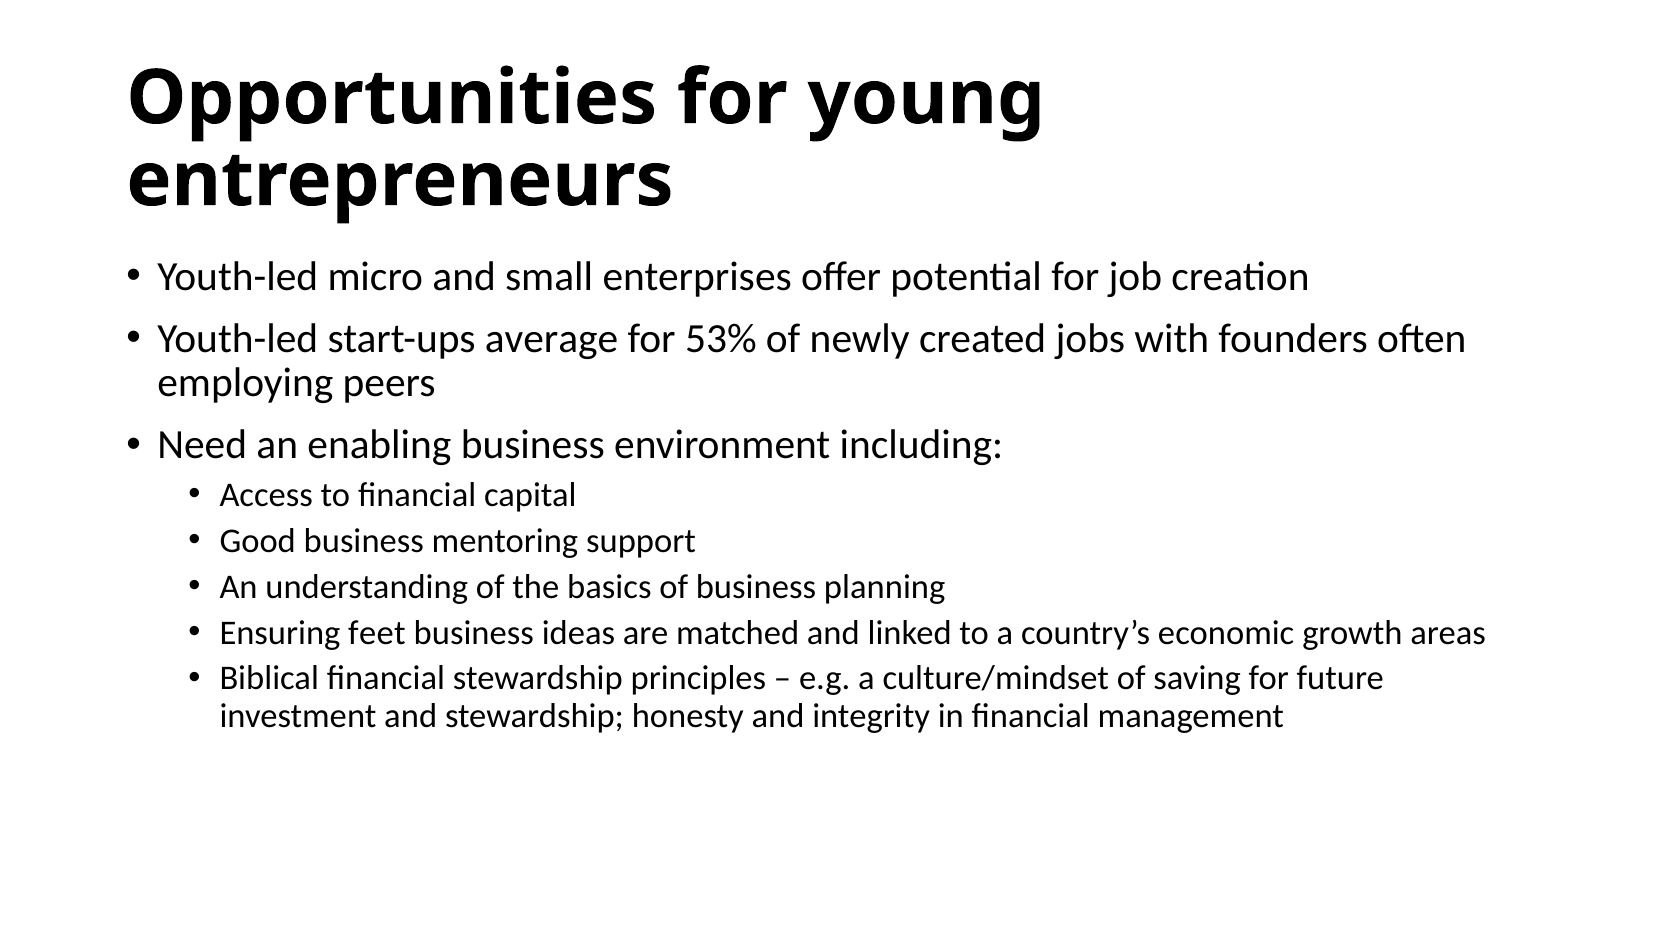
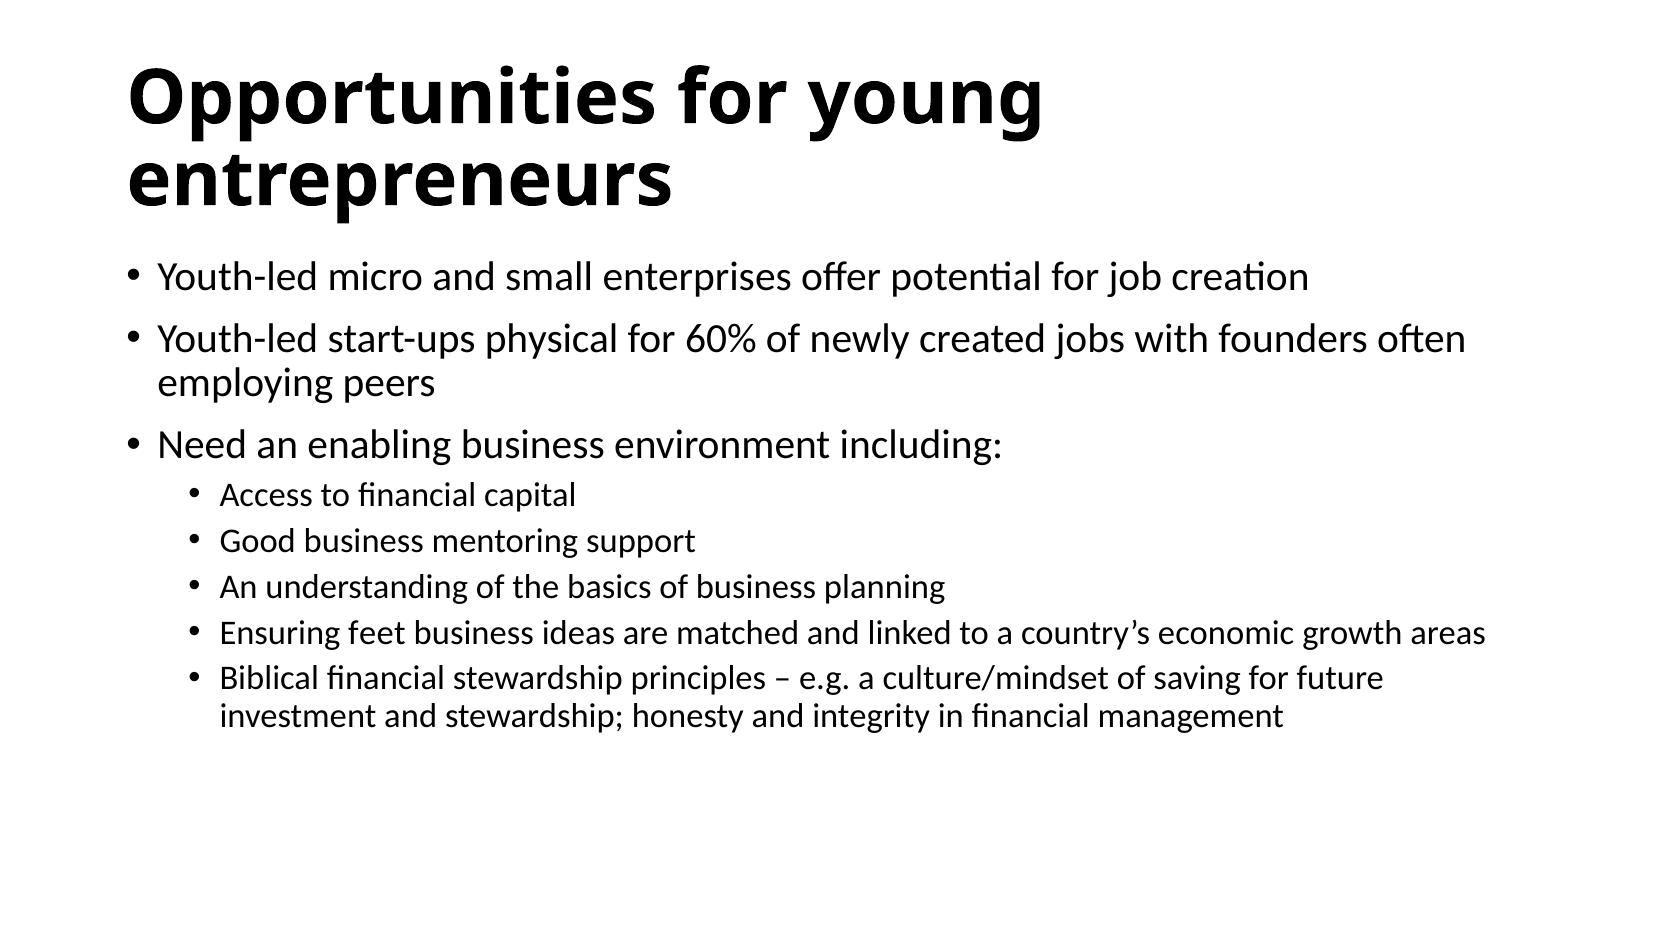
average: average -> physical (552, 338)
53%: 53% -> 60% (721, 338)
